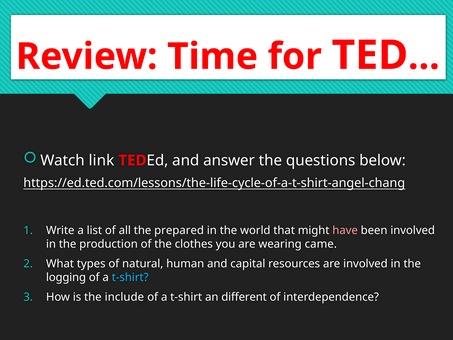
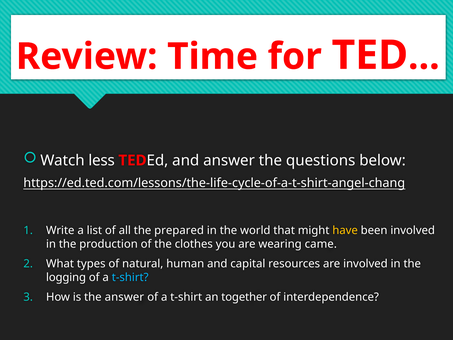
link: link -> less (102, 160)
have colour: pink -> yellow (345, 230)
the include: include -> answer (124, 297)
different: different -> together (244, 297)
